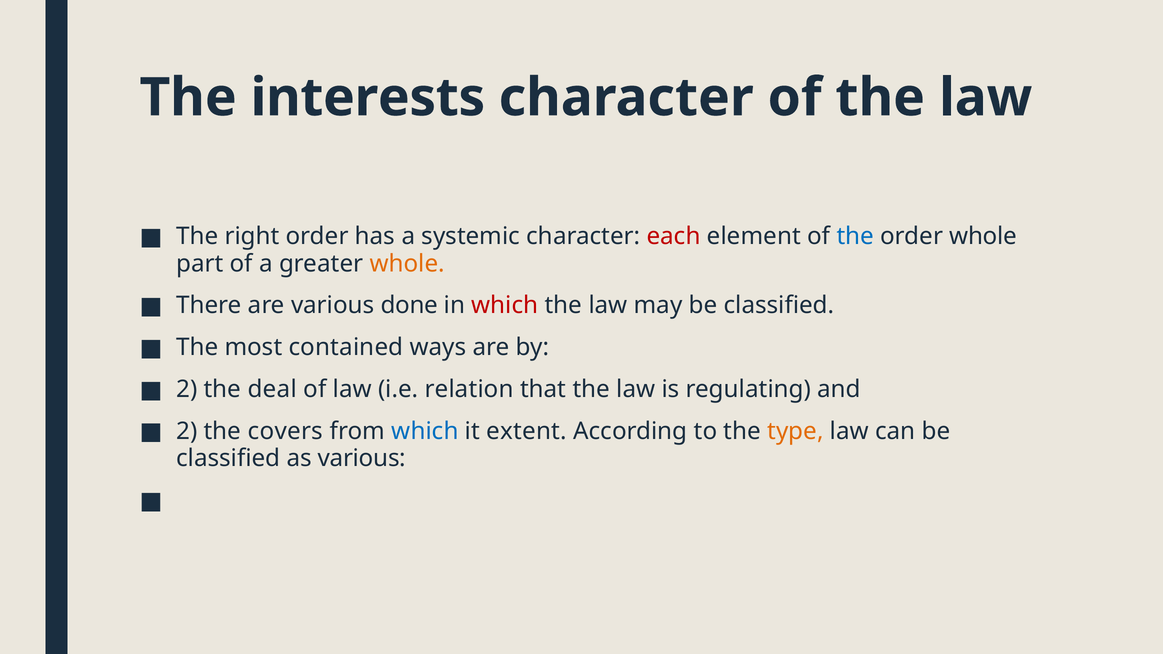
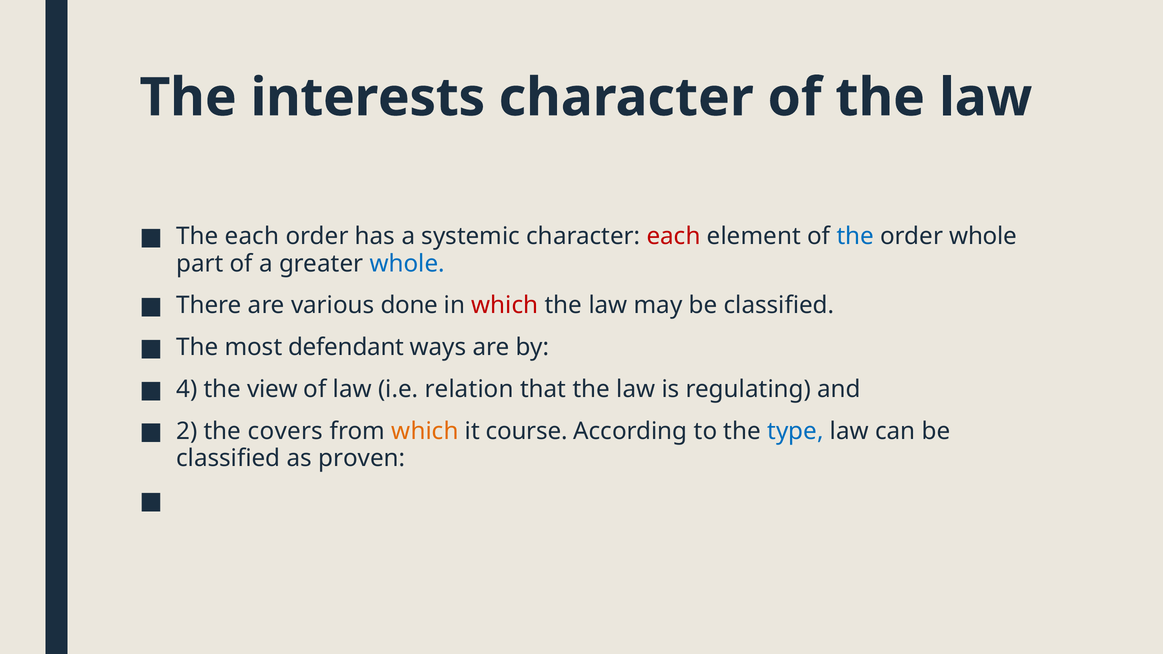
The right: right -> each (252, 236)
whole colour: orange -> blue (407, 264)
contained: contained -> defendant (346, 347)
2: 2 -> 4 (187, 389)
deal: deal -> view (272, 389)
which colour: blue -> orange (425, 431)
extent: extent -> course (527, 431)
type colour: orange -> blue (795, 431)
as various: various -> proven (362, 459)
